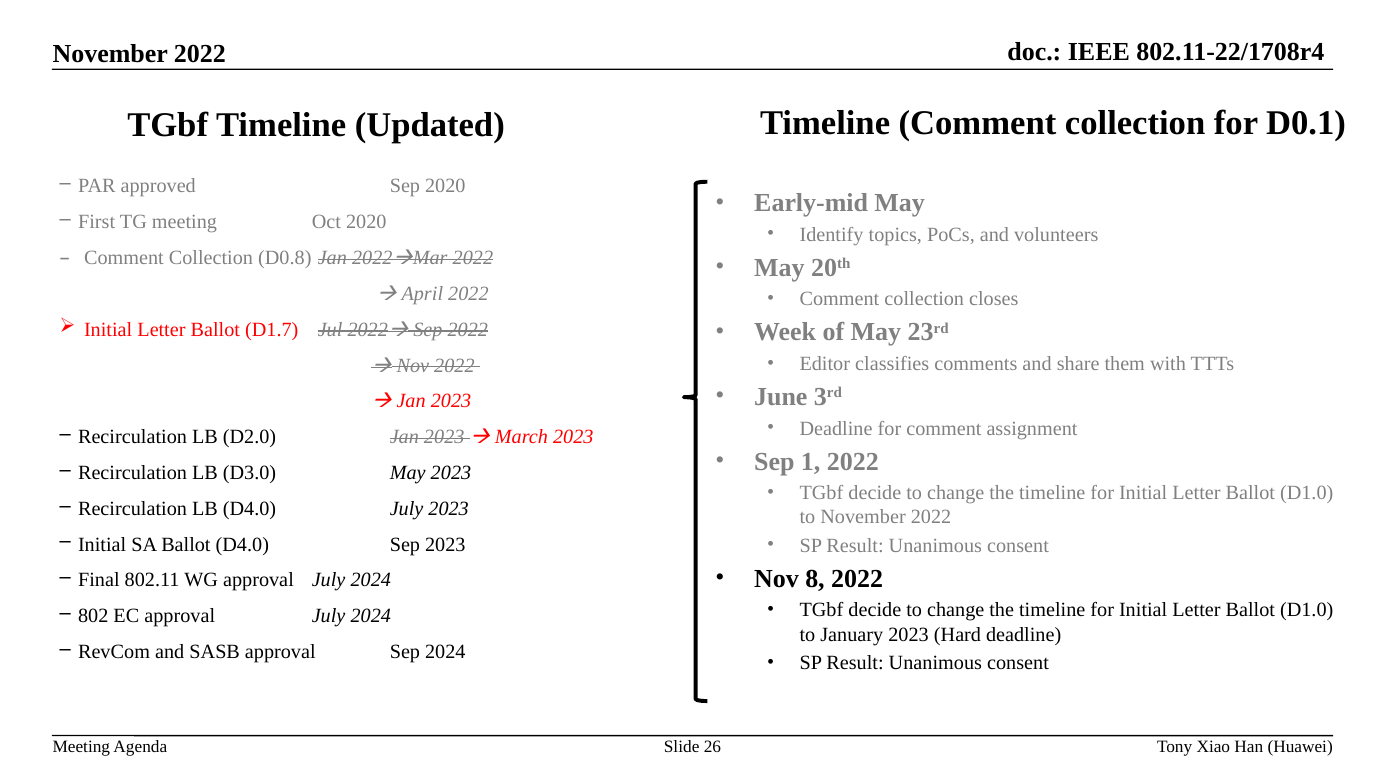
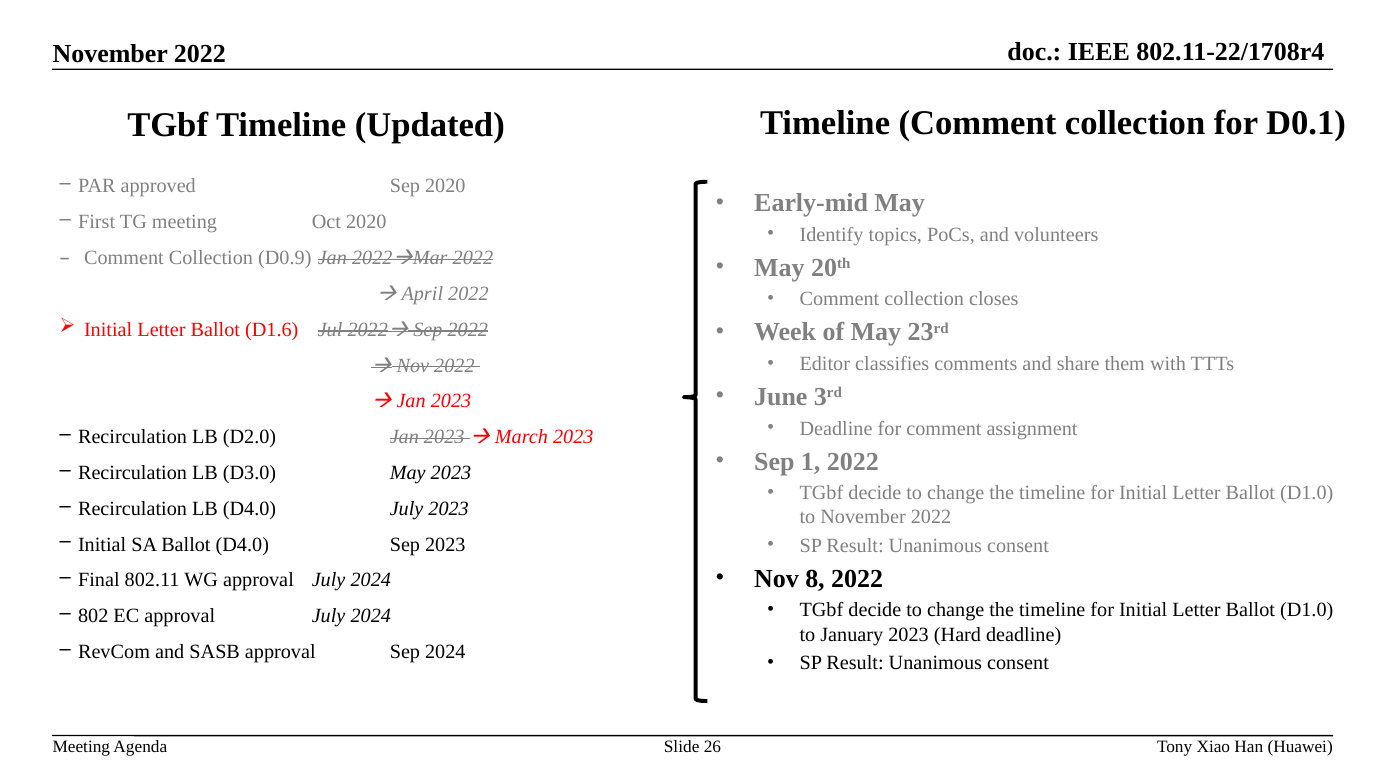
D0.8: D0.8 -> D0.9 (285, 258)
D1.7: D1.7 -> D1.6 (272, 330)
